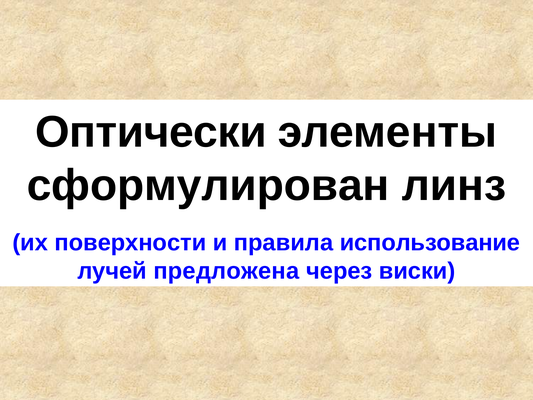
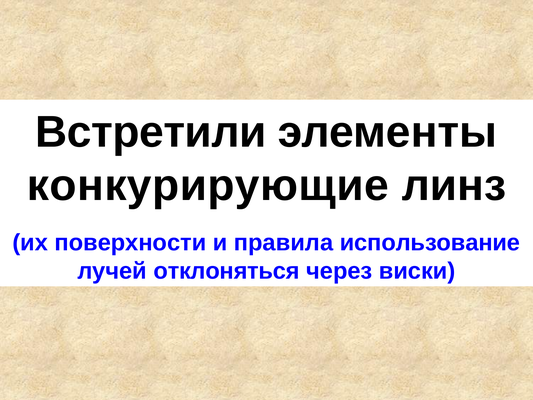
Оптически: Оптически -> Встретили (151, 132)
сформулирован: сформулирован -> конкурирующие (208, 185)
предложена: предложена -> отклоняться (227, 271)
